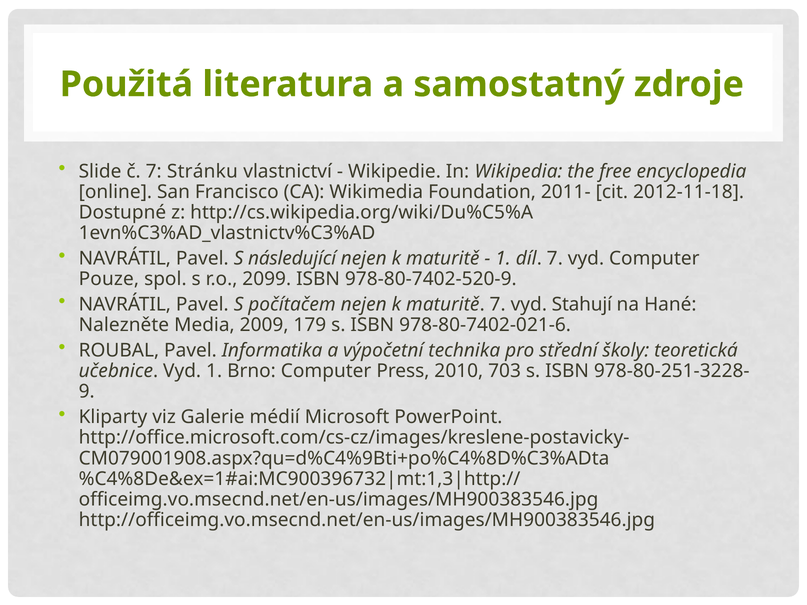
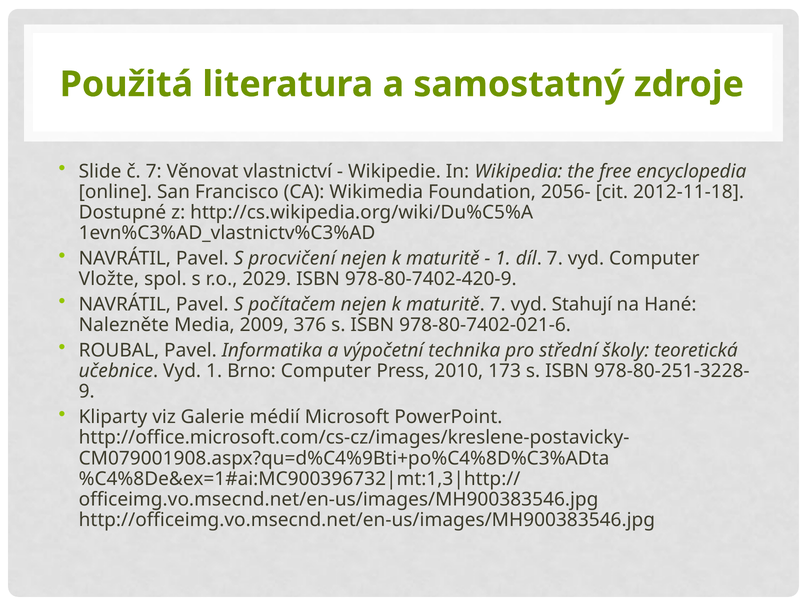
Stránku: Stránku -> Věnovat (203, 171)
2011-: 2011- -> 2056- (566, 192)
následující: následující -> procvičení (292, 259)
Pouze: Pouze -> Vložte (109, 279)
2099: 2099 -> 2029 (267, 279)
978-80-7402-520-9: 978-80-7402-520-9 -> 978-80-7402-420-9 (431, 279)
179: 179 -> 376 (310, 325)
703: 703 -> 173 (505, 371)
